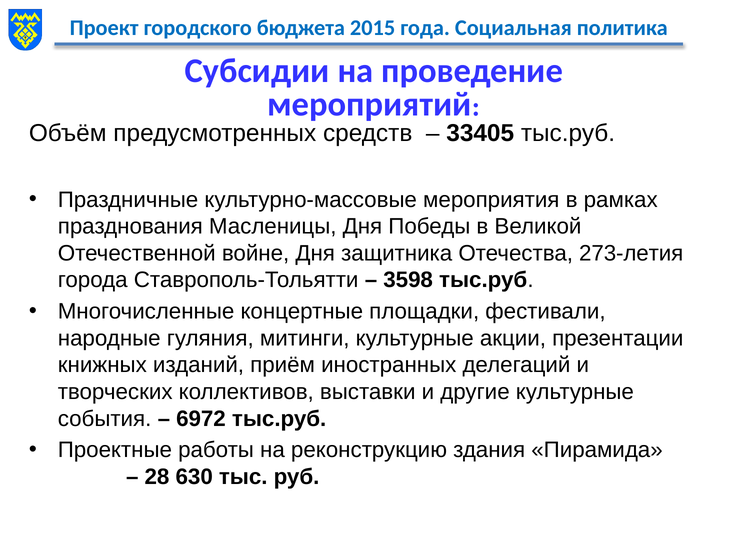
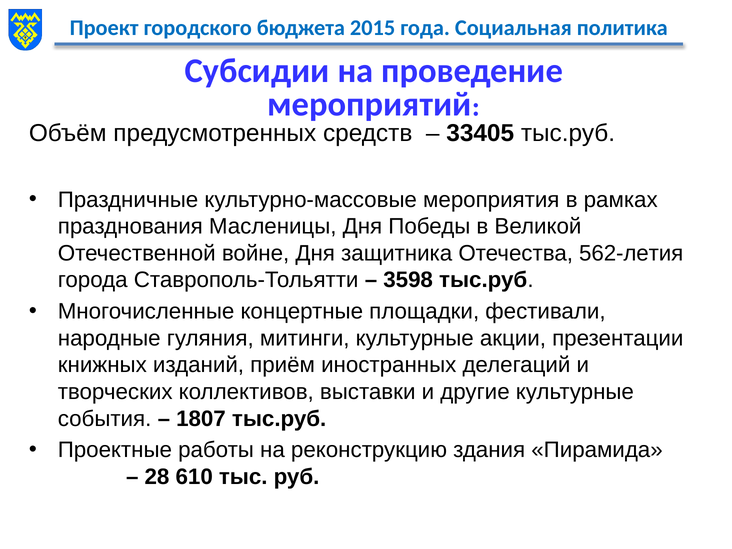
273-летия: 273-летия -> 562-летия (631, 253)
6972: 6972 -> 1807 (201, 419)
630: 630 -> 610 (194, 477)
